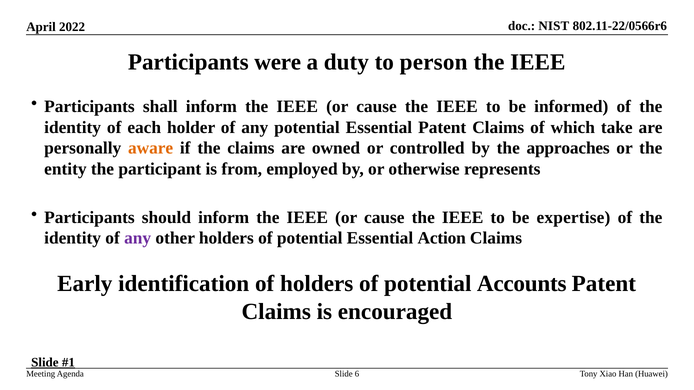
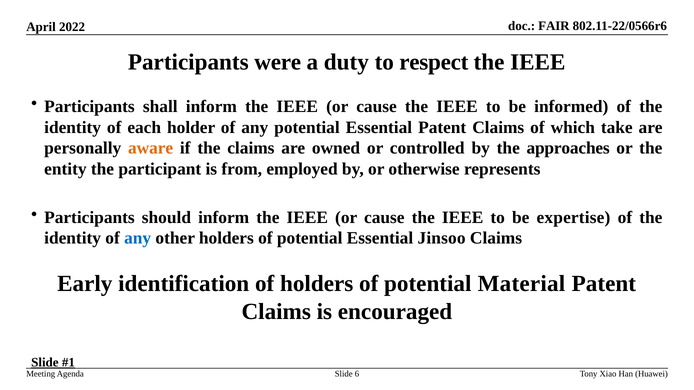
NIST: NIST -> FAIR (554, 26)
person: person -> respect (434, 62)
any colour: purple -> blue (138, 238)
Action: Action -> Jinsoo (442, 238)
Accounts: Accounts -> Material (521, 284)
